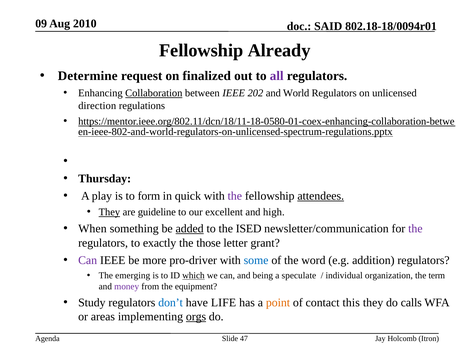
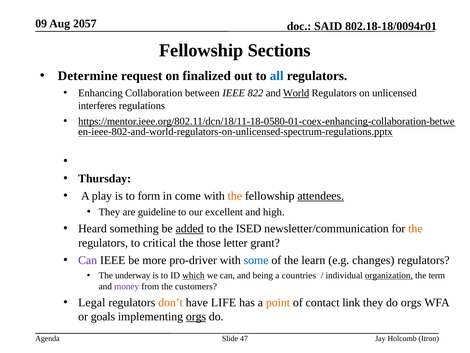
2010: 2010 -> 2057 (85, 23)
Already: Already -> Sections (279, 51)
all colour: purple -> blue (277, 76)
Collaboration underline: present -> none (154, 93)
202: 202 -> 822 (255, 93)
World underline: none -> present (296, 93)
direction: direction -> interferes (97, 105)
quick: quick -> come (188, 196)
the colour: purple -> orange (235, 196)
They underline: present -> none (109, 212)
When: When -> Heard (93, 228)
the colour: purple -> orange (415, 228)
exactly: exactly -> critical (160, 243)
word: word -> learn (313, 260)
addition: addition -> changes (373, 260)
emerging: emerging -> underway (133, 275)
speculate: speculate -> countries (299, 275)
organization underline: none -> present (389, 275)
equipment: equipment -> customers (196, 286)
Study: Study -> Legal (92, 302)
don’t colour: blue -> orange (171, 302)
this: this -> link (351, 302)
do calls: calls -> orgs (411, 302)
areas: areas -> goals (103, 316)
